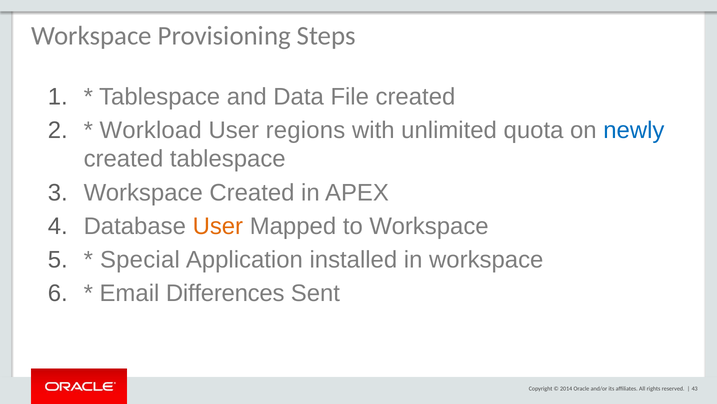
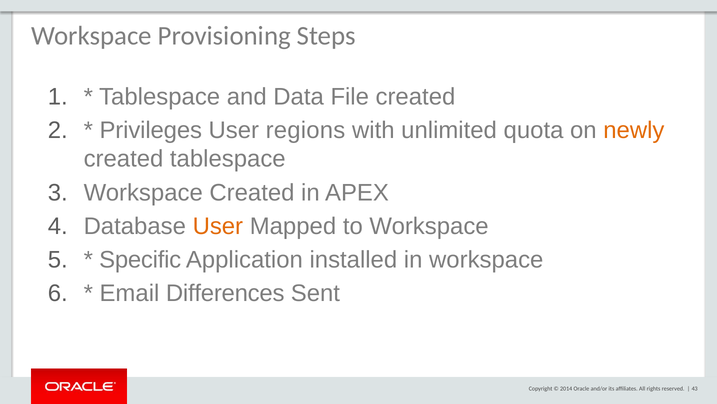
Workload: Workload -> Privileges (151, 130)
newly colour: blue -> orange (634, 130)
Special: Special -> Specific (140, 259)
